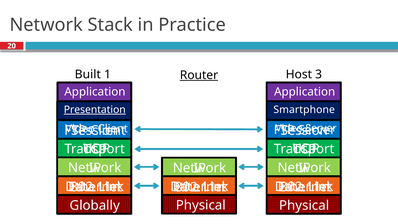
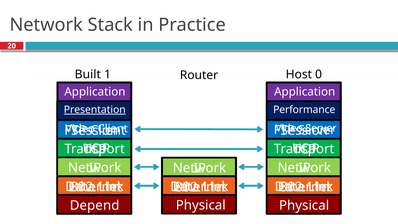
Router underline: present -> none (199, 75)
3: 3 -> 0 (319, 74)
Smartphone: Smartphone -> Performance (304, 110)
Globally: Globally -> Depend (95, 205)
